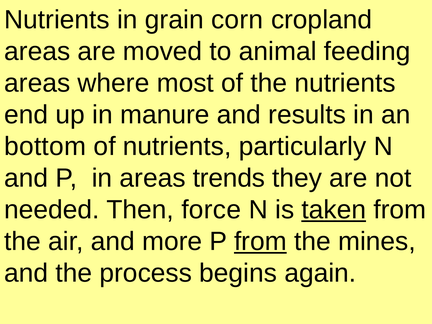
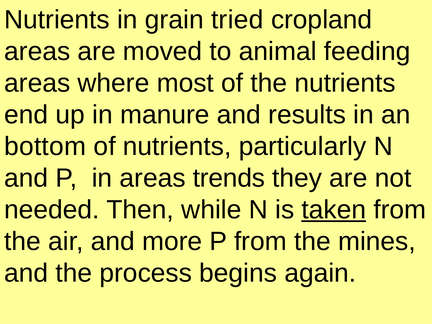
corn: corn -> tried (237, 20)
force: force -> while (211, 210)
from underline: present -> none (260, 241)
